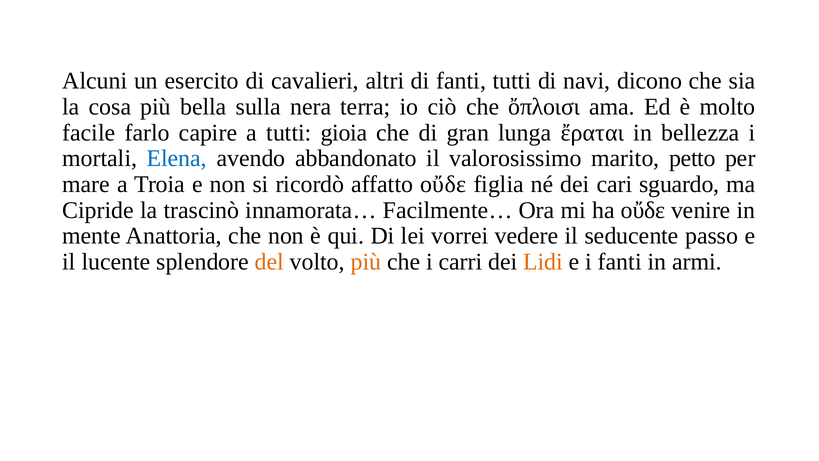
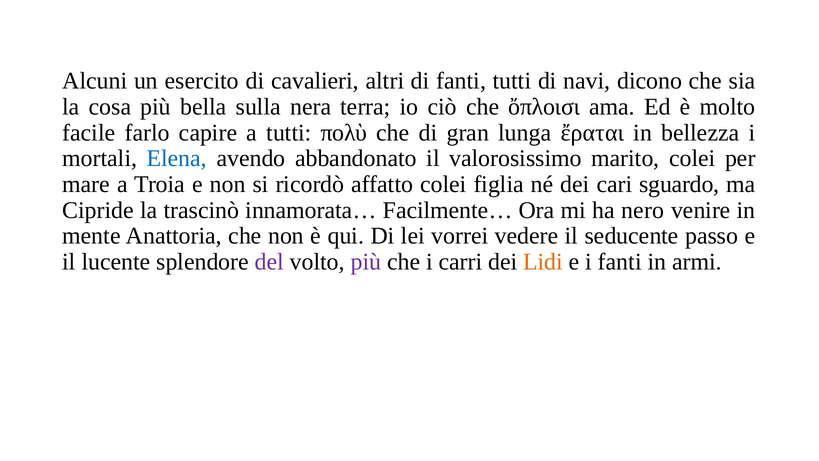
gioia: gioia -> πολὺ (344, 133)
marito petto: petto -> colei (692, 158)
affatto οὔδε: οὔδε -> colei (443, 184)
ha οὔδε: οὔδε -> nero (643, 210)
del colour: orange -> purple (269, 262)
più colour: orange -> purple (366, 262)
